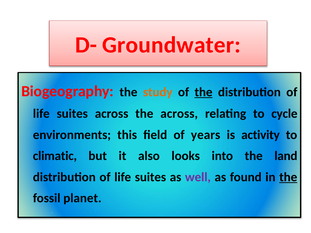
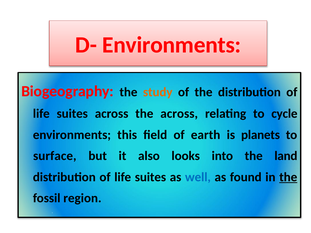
D- Groundwater: Groundwater -> Environments (172, 45)
the underline: present -> none (204, 92)
years: years -> earth (206, 135)
activity: activity -> planets (261, 135)
climatic: climatic -> surface (55, 156)
well colour: purple -> blue (198, 177)
planet: planet -> region (82, 198)
